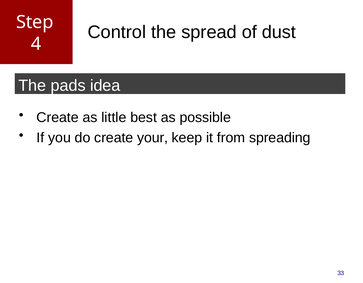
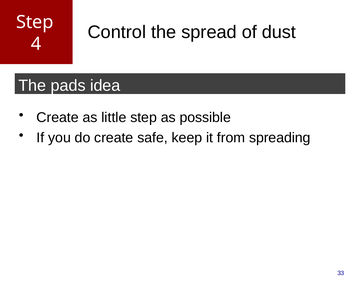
little best: best -> step (144, 118)
your: your -> safe (153, 138)
